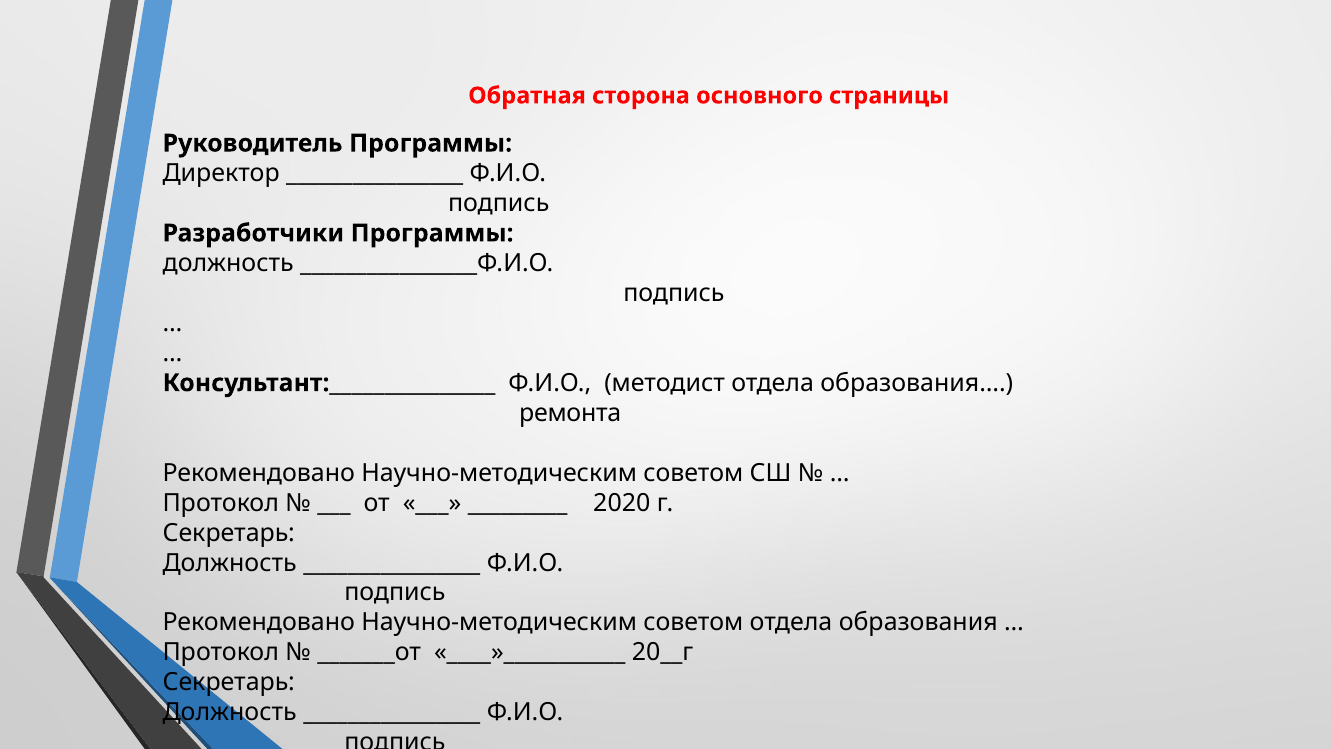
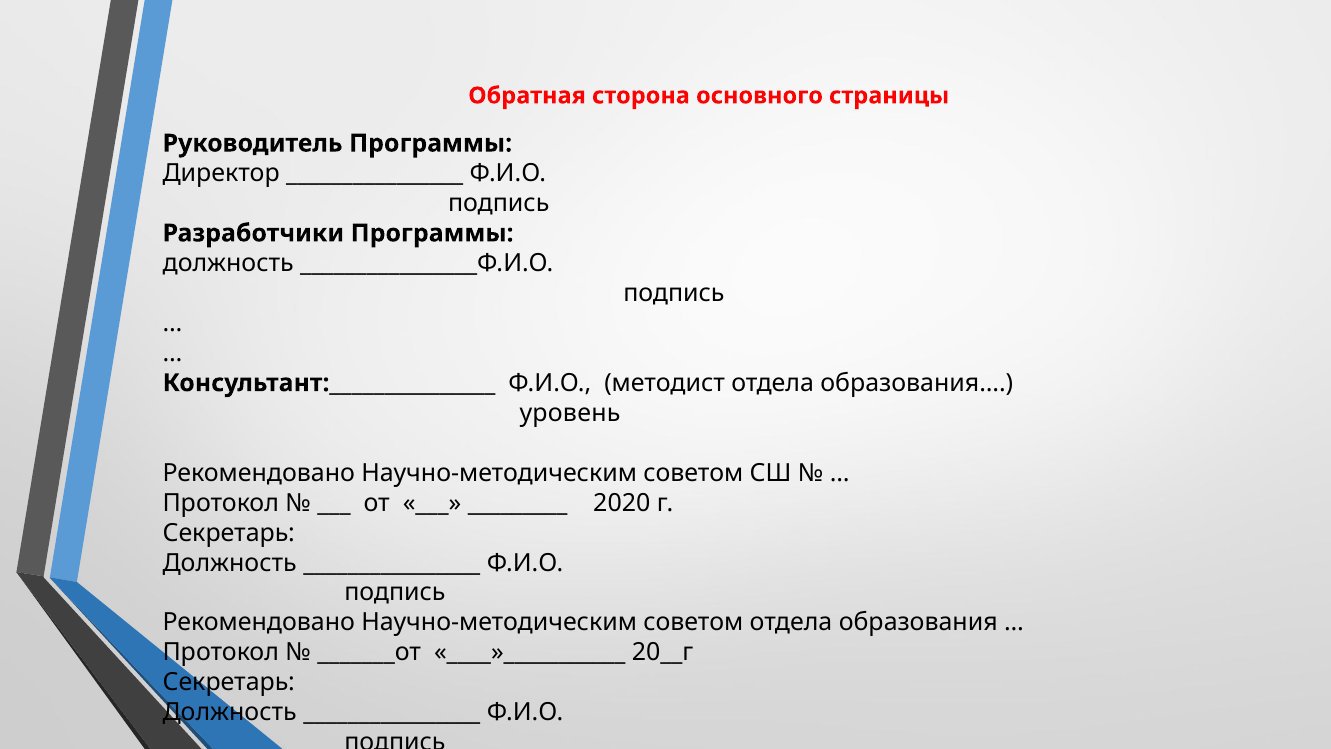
ремонта: ремонта -> уровень (570, 413)
